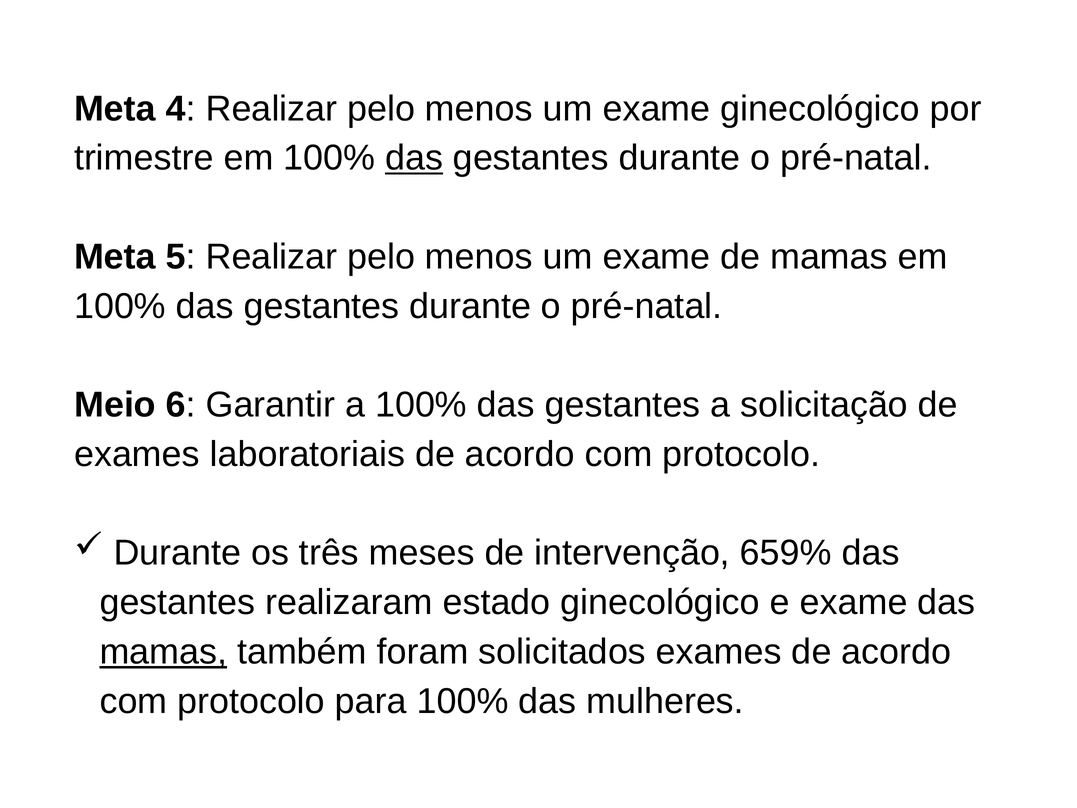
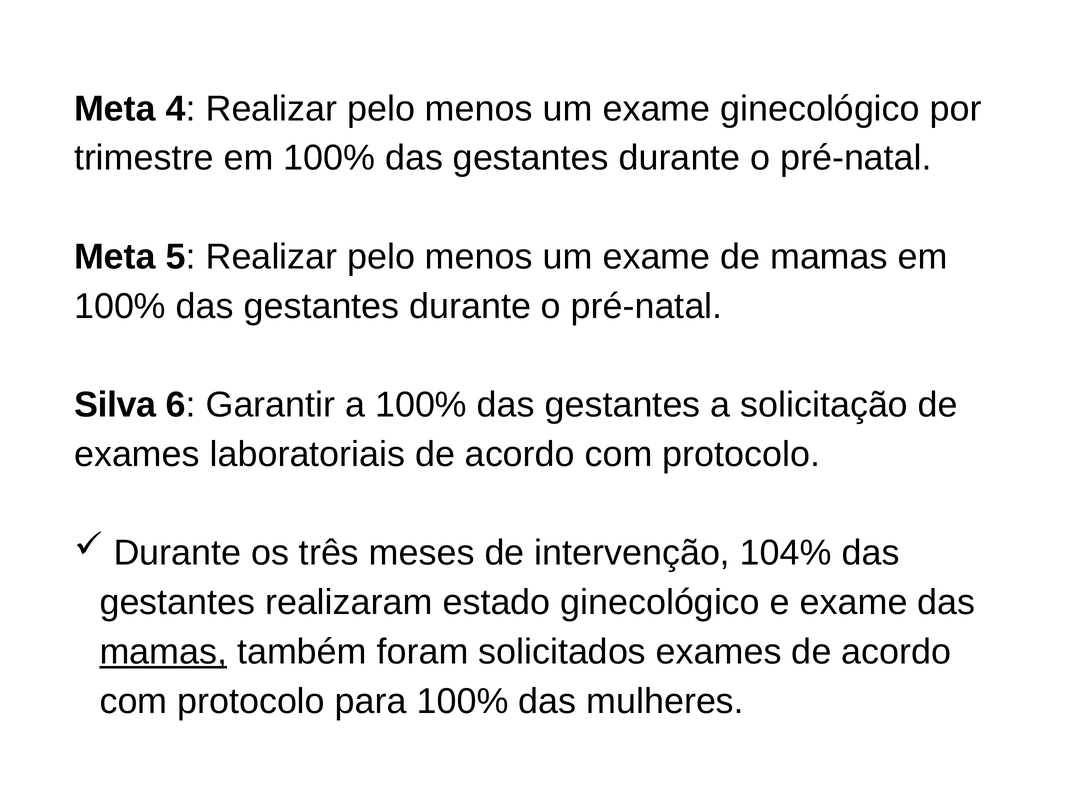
das underline: present -> none (414, 158)
Meio: Meio -> Silva (115, 405)
659%: 659% -> 104% (786, 553)
